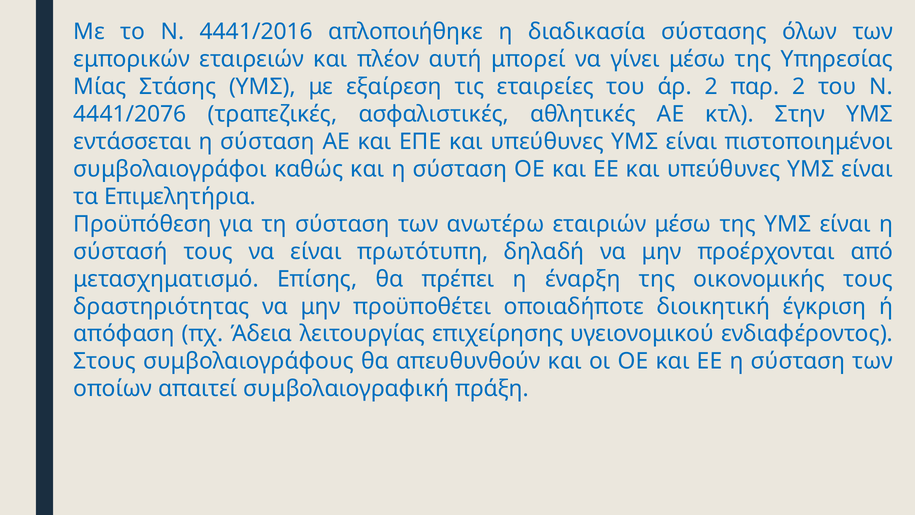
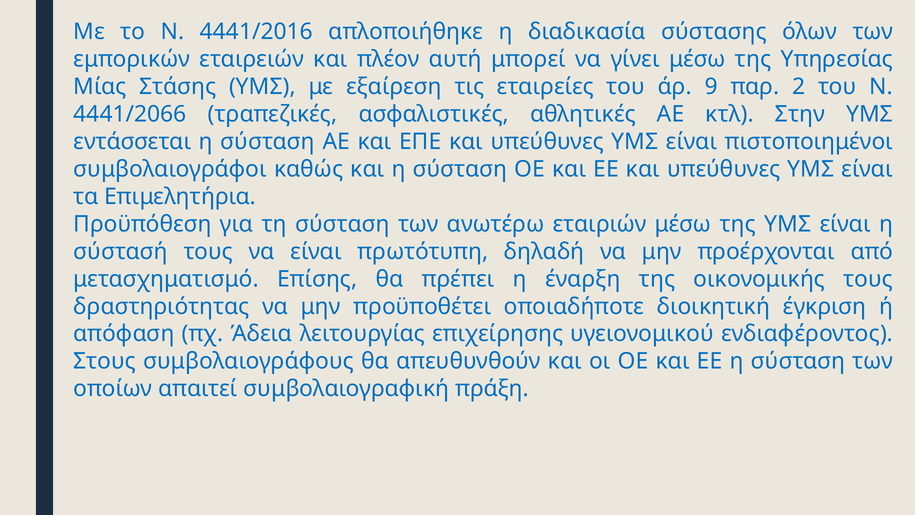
άρ 2: 2 -> 9 (711, 87)
4441/2076: 4441/2076 -> 4441/2066 (130, 114)
